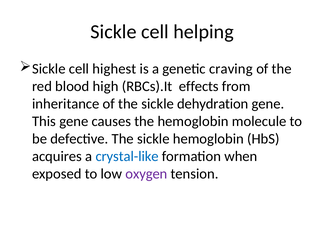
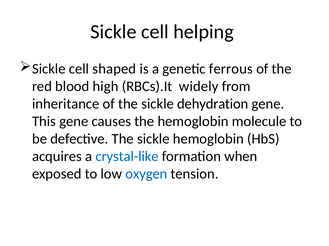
highest: highest -> shaped (114, 69)
craving: craving -> ferrous (231, 69)
effects: effects -> widely (199, 87)
oxygen colour: purple -> blue (146, 174)
